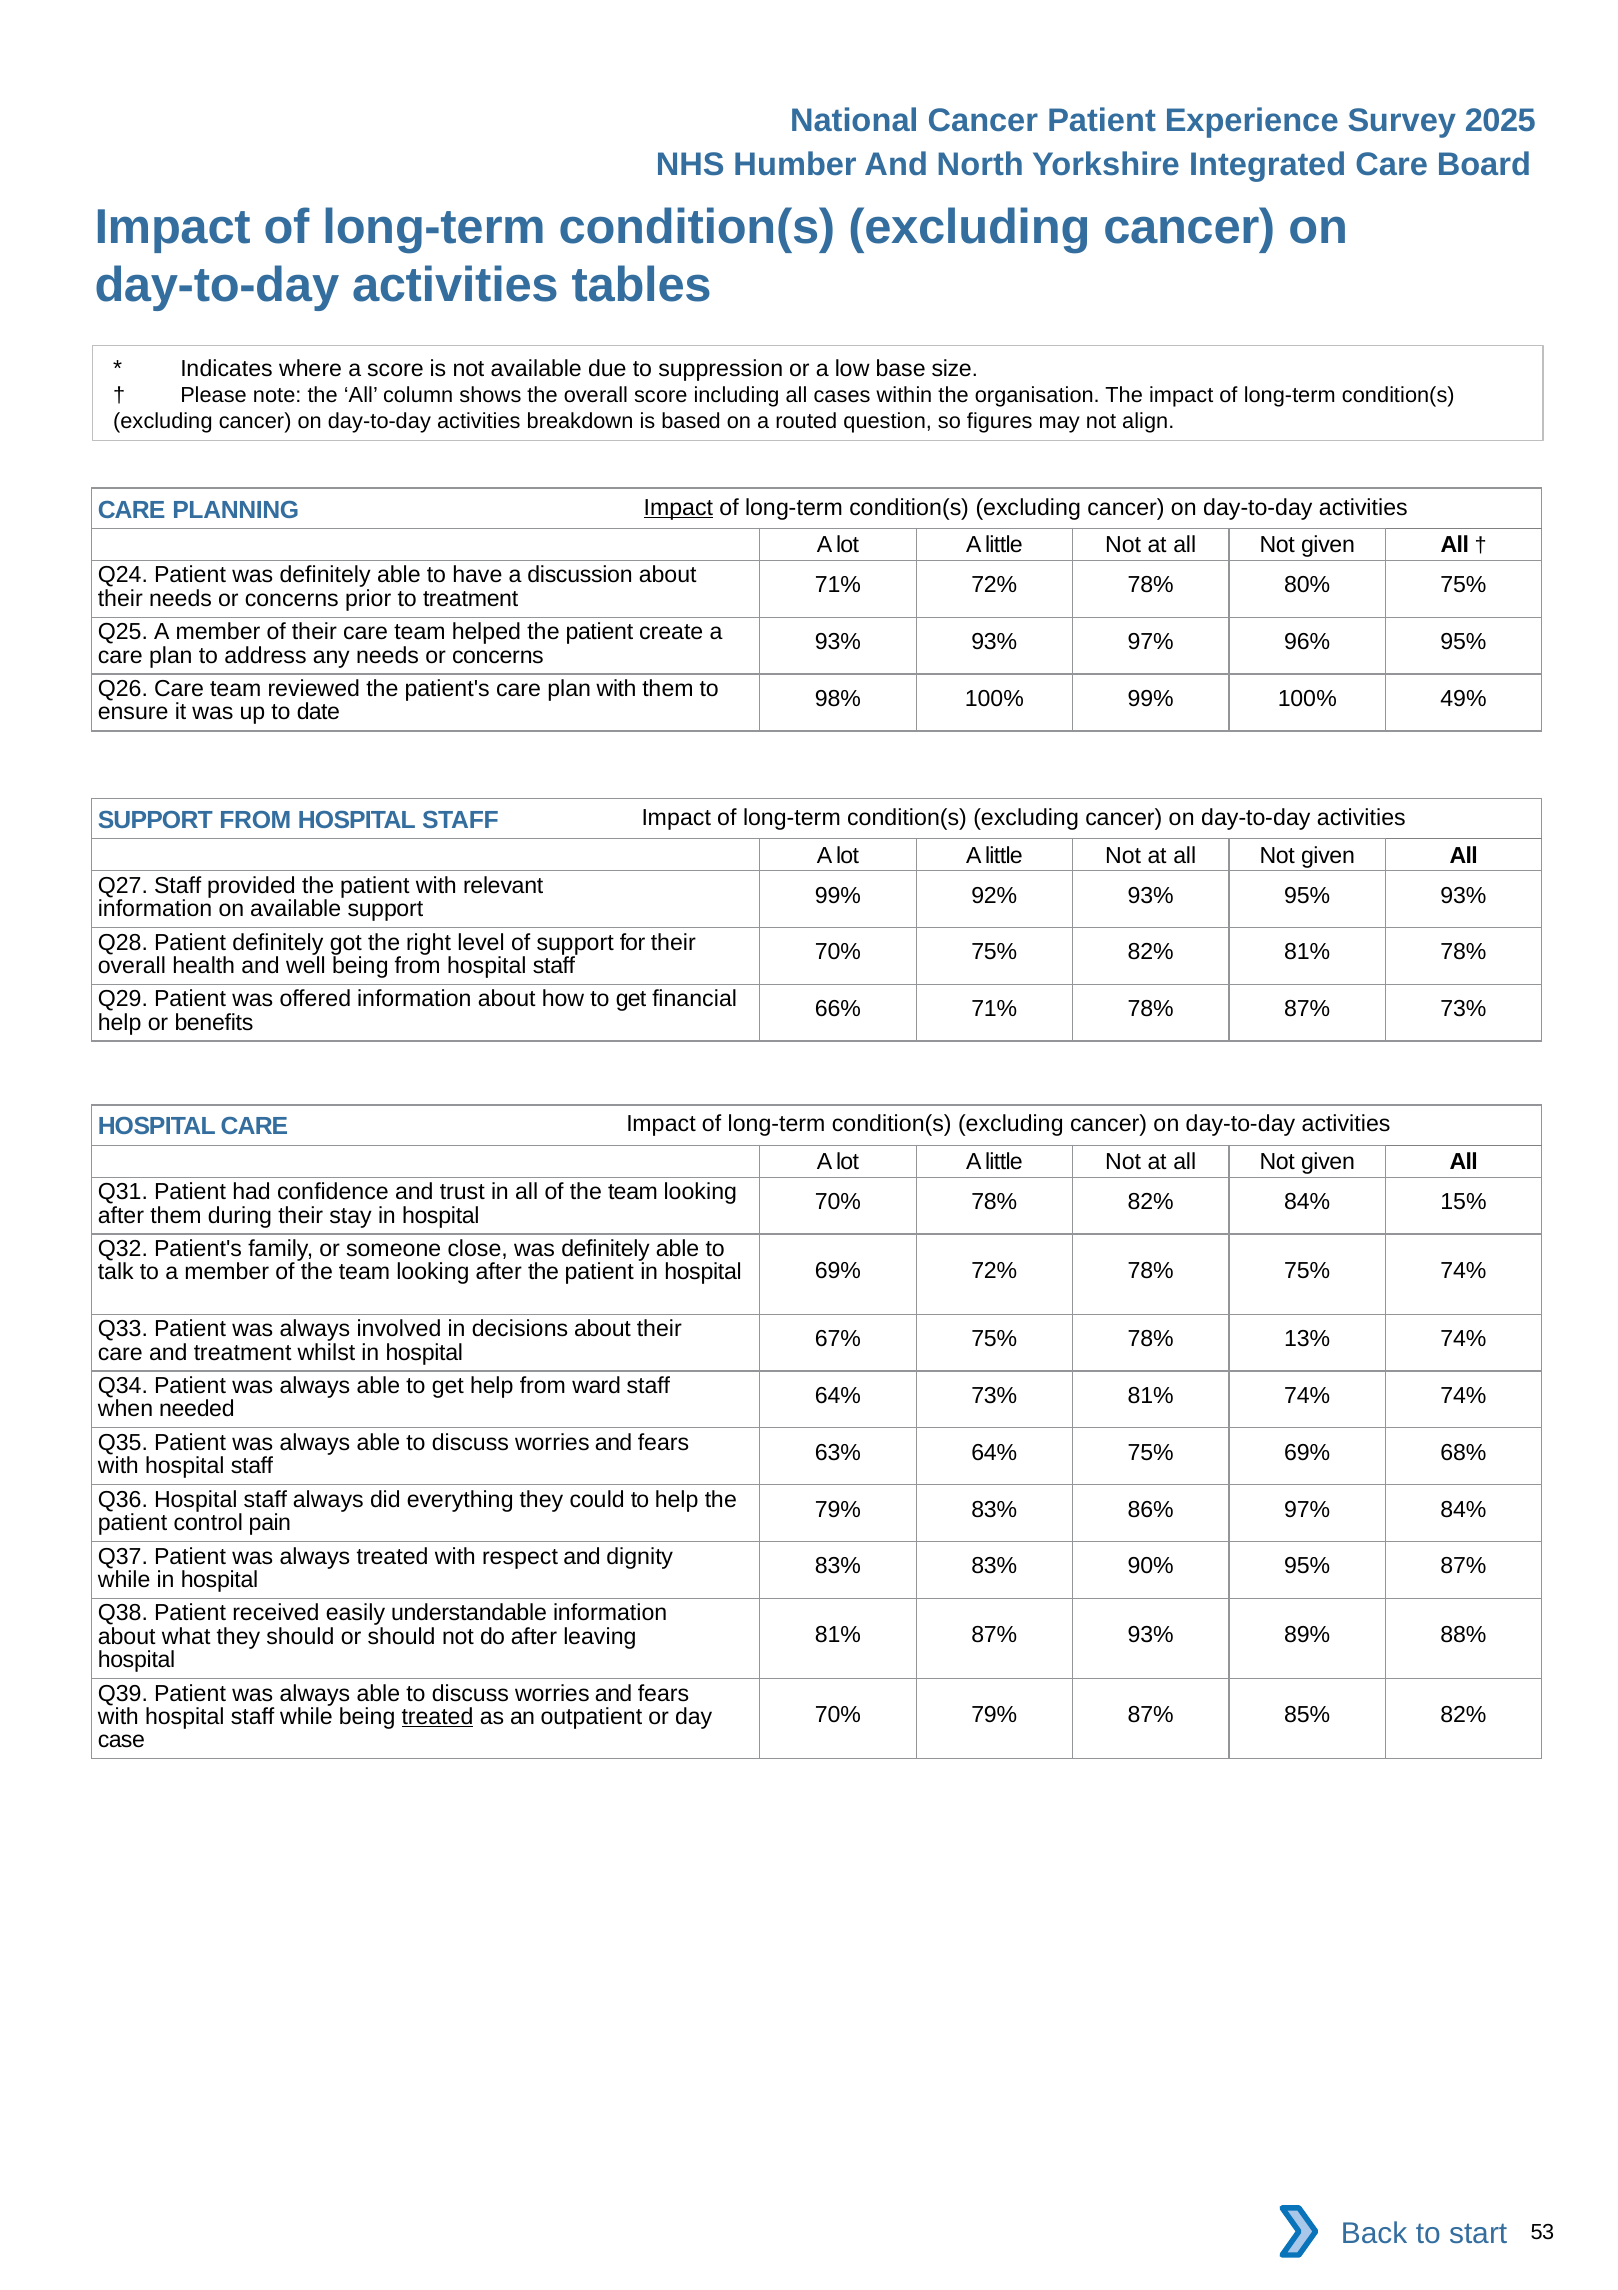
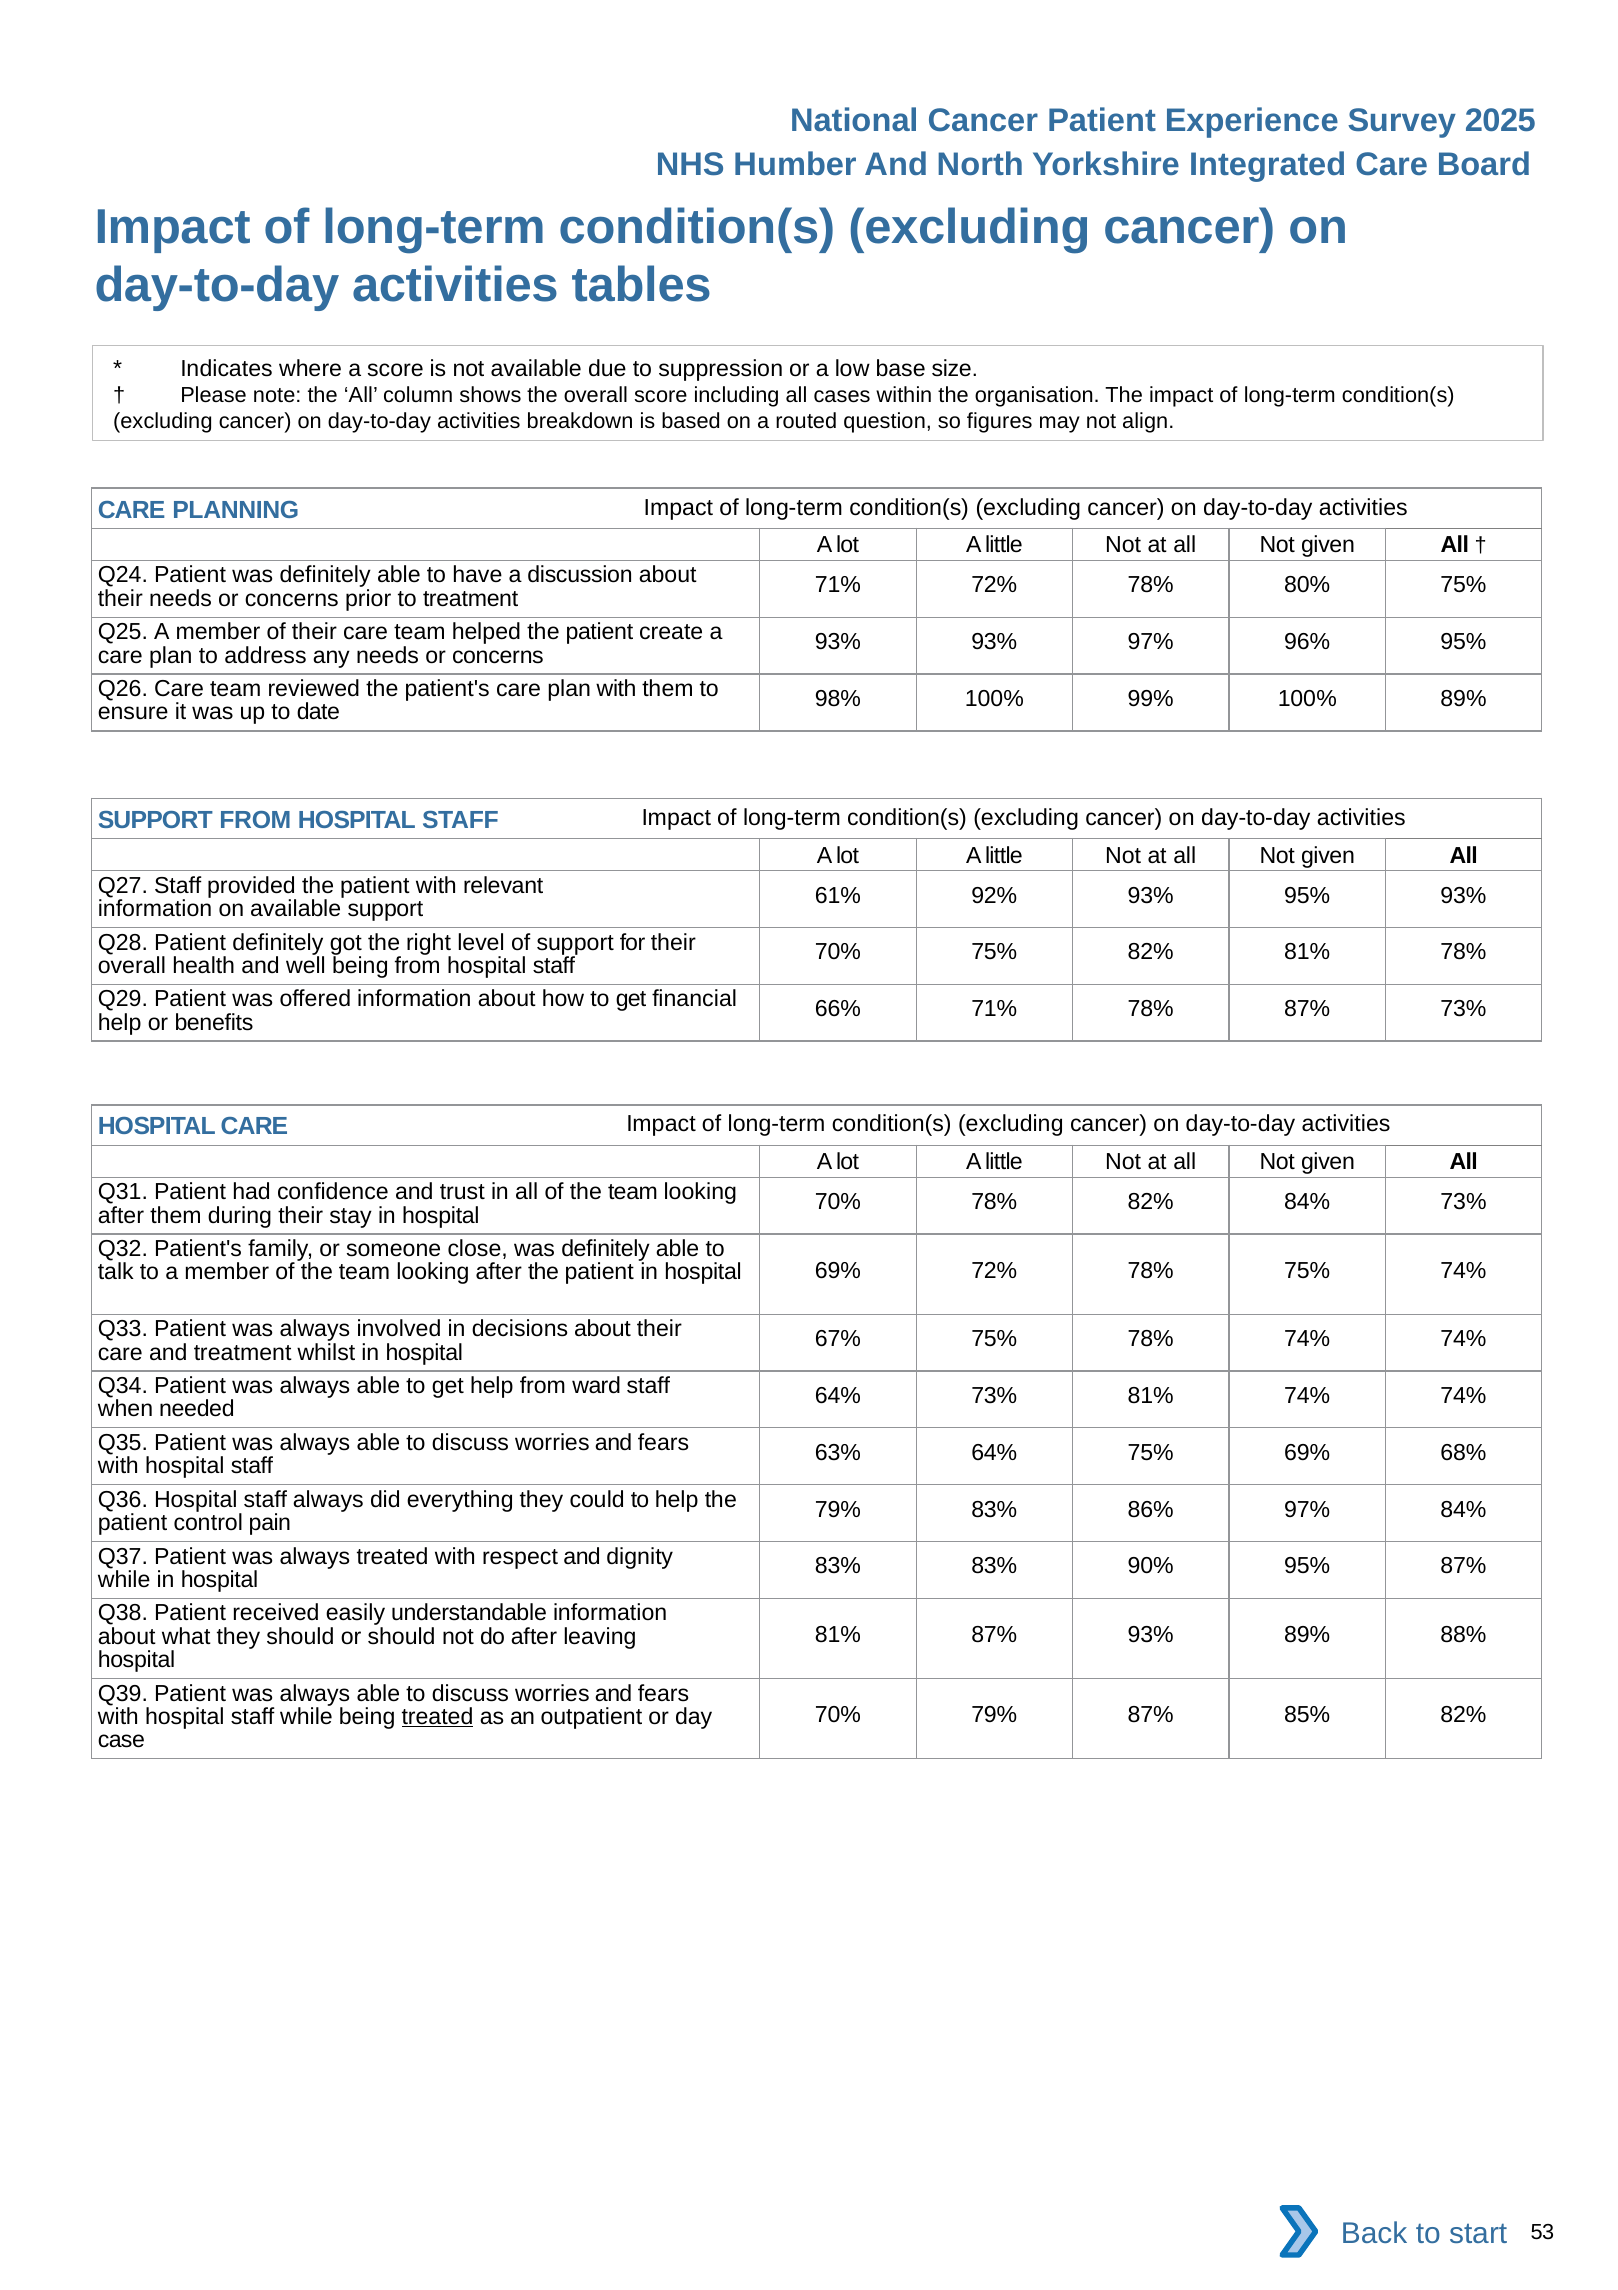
Impact underline: present -> none (678, 507)
100% 49%: 49% -> 89% (1464, 699)
99%: 99% -> 61% (838, 895)
84% 15%: 15% -> 73% (1464, 1202)
78% 13%: 13% -> 74% (1307, 1339)
